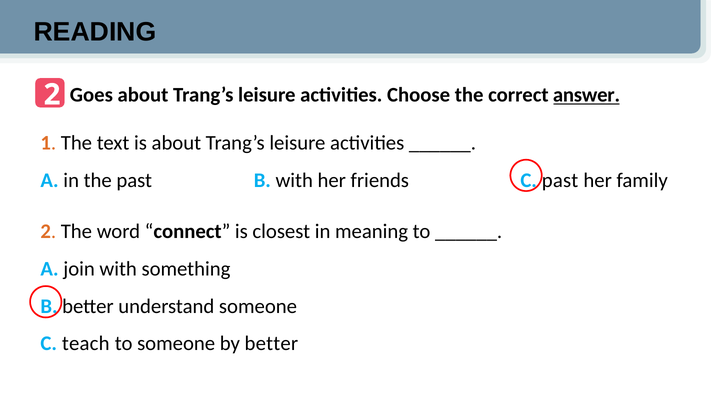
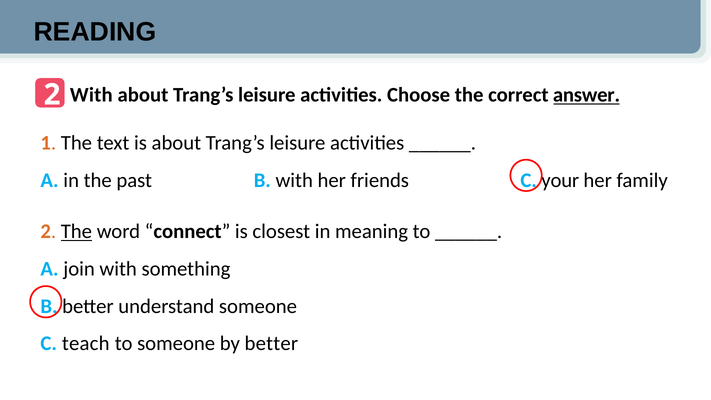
Goes: Goes -> With (91, 95)
C past: past -> your (560, 180)
The underline: none -> present (76, 231)
